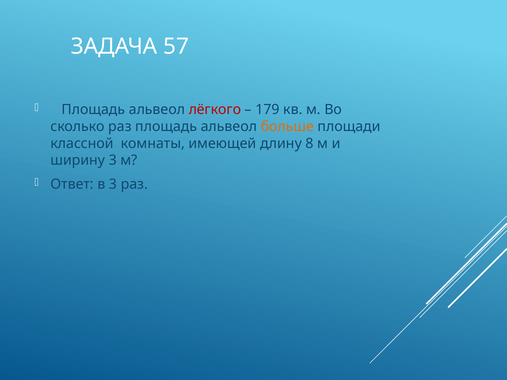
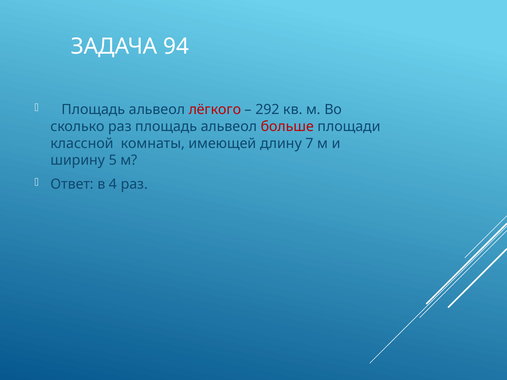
57: 57 -> 94 (176, 46)
179: 179 -> 292 (267, 110)
больше colour: orange -> red (287, 127)
8: 8 -> 7 (310, 143)
ширину 3: 3 -> 5 (113, 160)
в 3: 3 -> 4 (113, 184)
